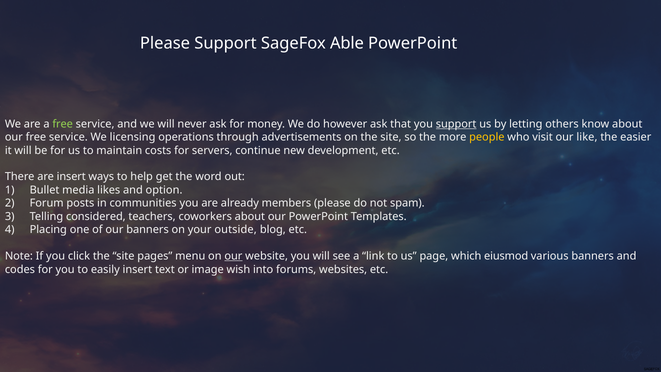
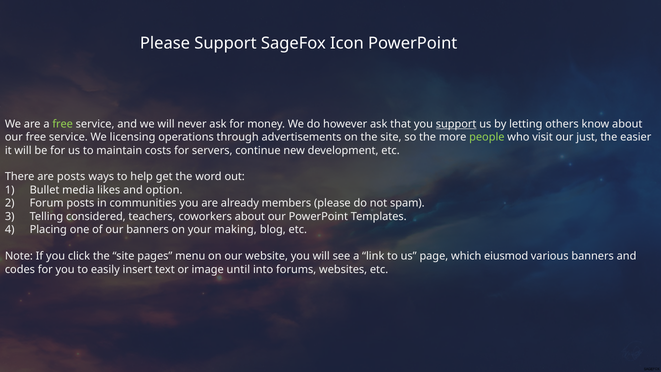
Able: Able -> Icon (347, 43)
people colour: yellow -> light green (487, 137)
like: like -> just (587, 137)
are insert: insert -> posts (71, 177)
outside: outside -> making (236, 230)
our underline: present -> none (233, 256)
wish: wish -> until (238, 269)
